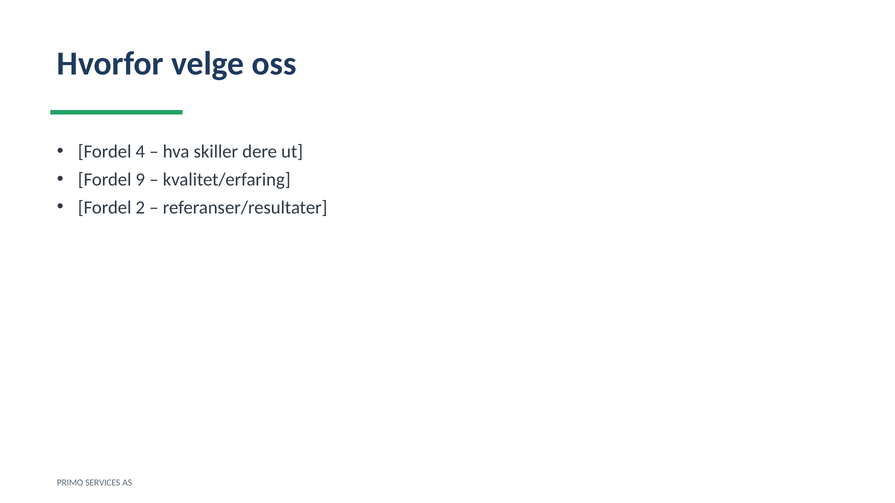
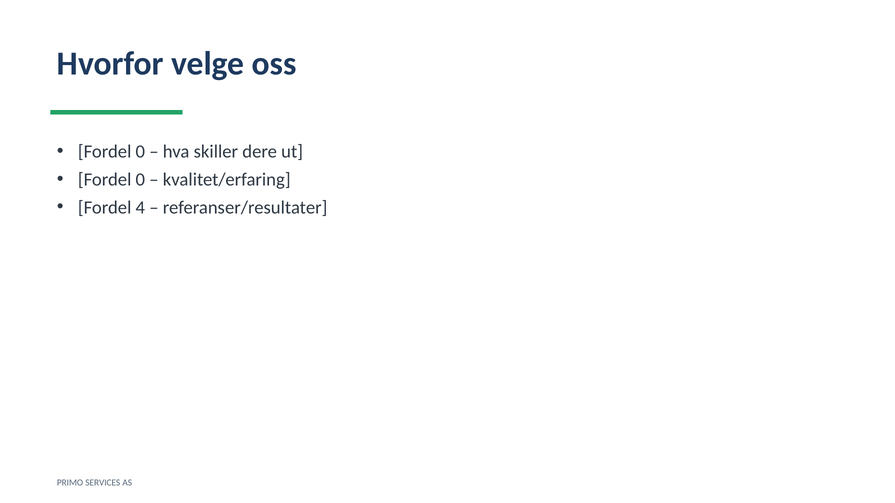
4: 4 -> 0 (140, 152)
9: 9 -> 0 (140, 180)
2: 2 -> 4 (140, 208)
